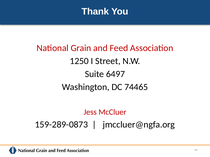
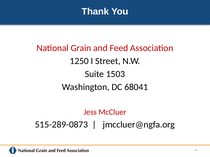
6497: 6497 -> 1503 (116, 74)
74465: 74465 -> 68041 (136, 87)
159-289-0873: 159-289-0873 -> 515-289-0873 (61, 125)
